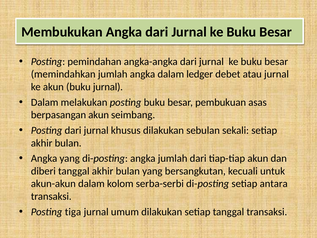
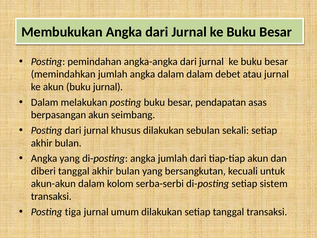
dalam ledger: ledger -> dalam (200, 74)
pembukuan: pembukuan -> pendapatan (221, 102)
antara: antara -> sistem (274, 184)
